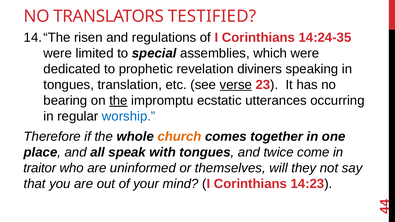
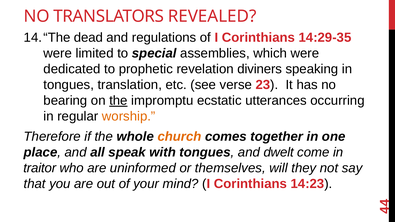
TESTIFIED: TESTIFIED -> REVEALED (212, 16)
risen: risen -> dead (88, 37)
14:24-35: 14:24-35 -> 14:29-35 (325, 37)
verse underline: present -> none (236, 85)
worship colour: blue -> orange (129, 116)
twice: twice -> dwelt (279, 152)
